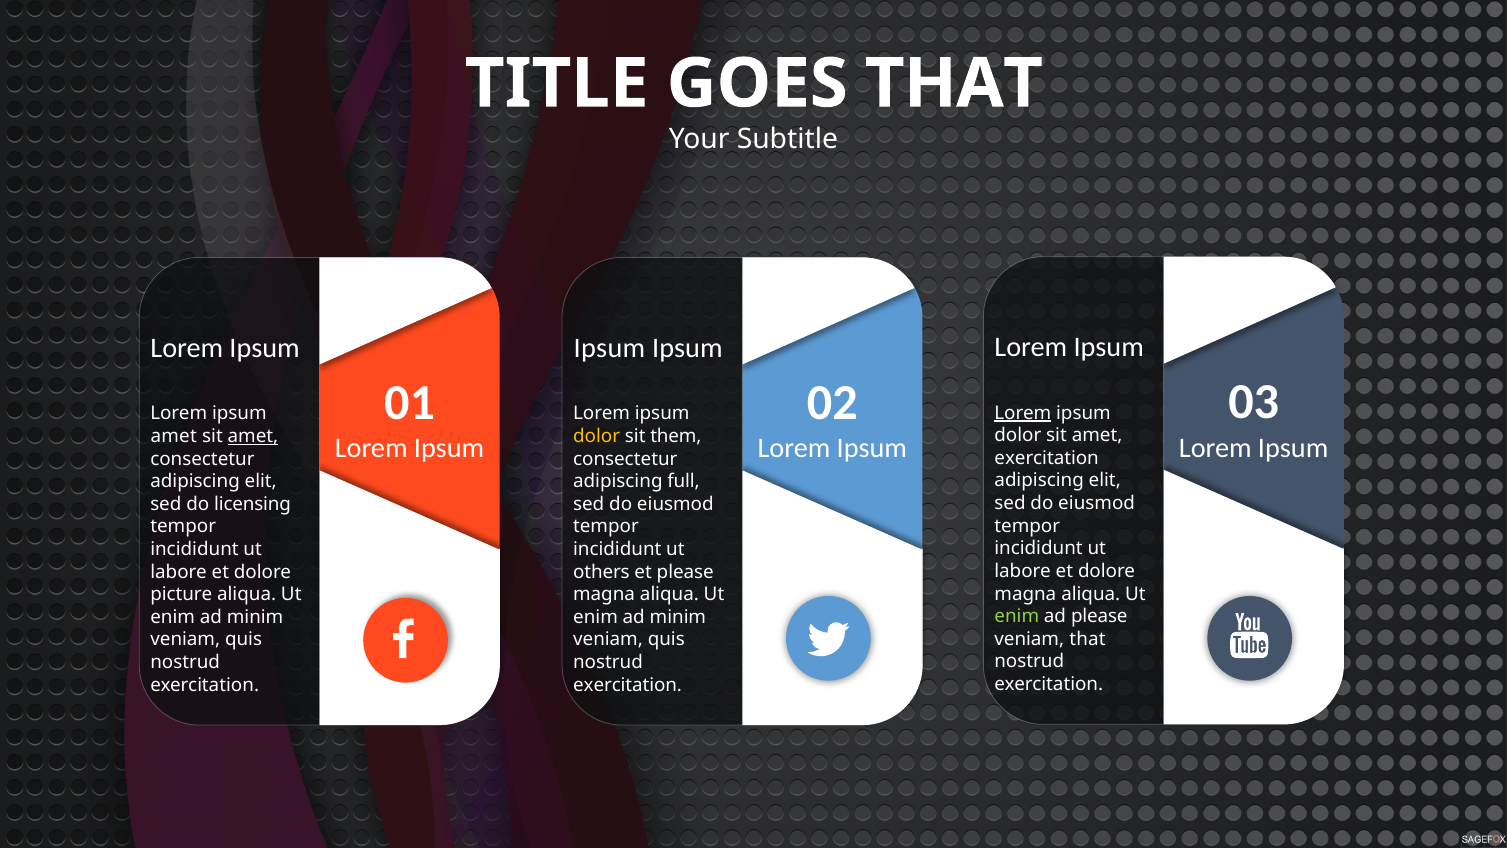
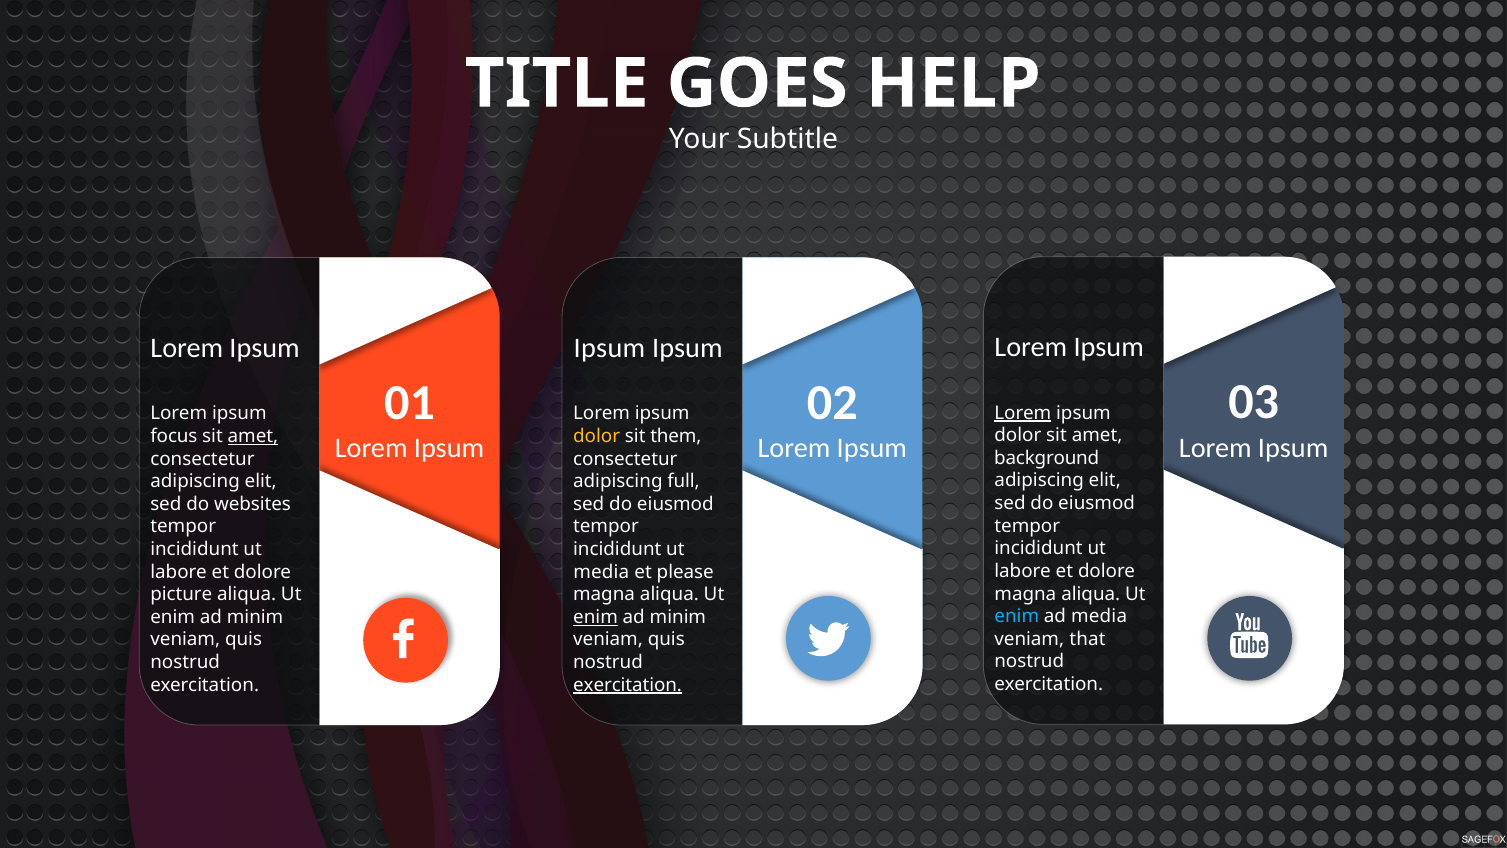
THAT: THAT -> HELP (953, 84)
amet: amet -> focus (174, 436)
exercitation: exercitation -> background (1047, 458)
licensing: licensing -> websites (253, 504)
others: others -> media (601, 572)
enim colour: light green -> light blue (1017, 616)
ad please: please -> media (1099, 616)
enim underline: none -> present (596, 617)
exercitation underline: none -> present (628, 685)
